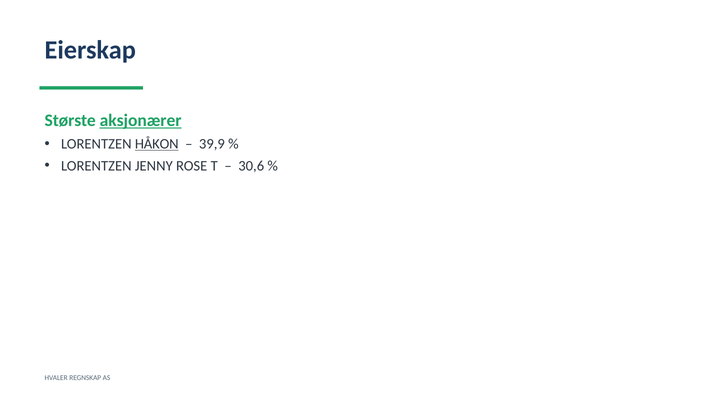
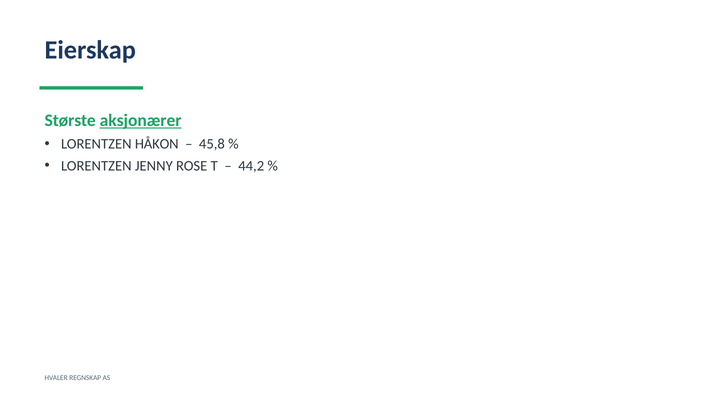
HÅKON underline: present -> none (157, 144)
39,9: 39,9 -> 45,8 (212, 144)
30,6: 30,6 -> 44,2 (251, 166)
